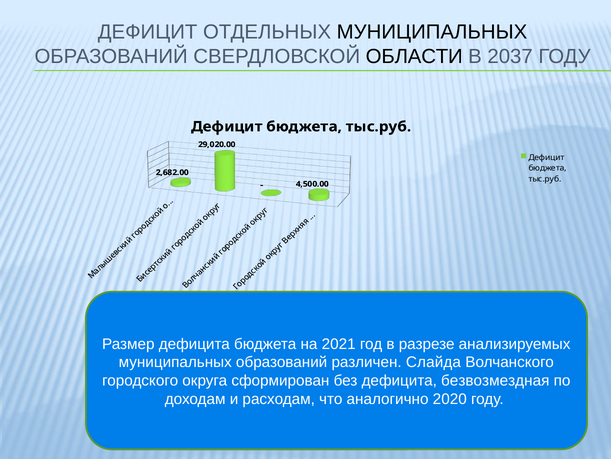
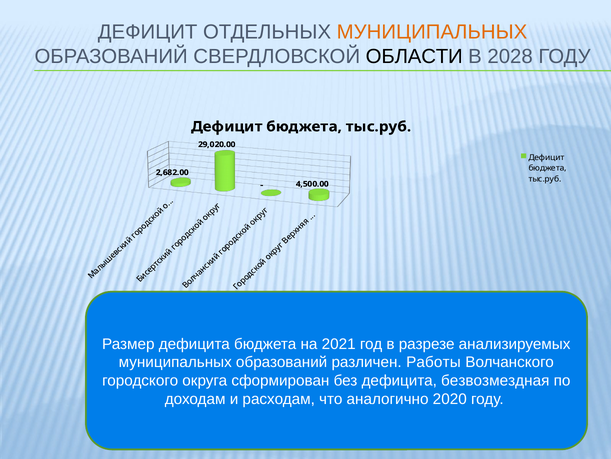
МУНИЦИПАЛЬНЫХ colour: black -> orange (432, 32)
2037: 2037 -> 2028 (510, 57)
Слайда: Слайда -> Работы (433, 362)
